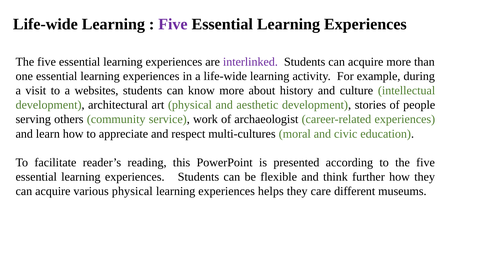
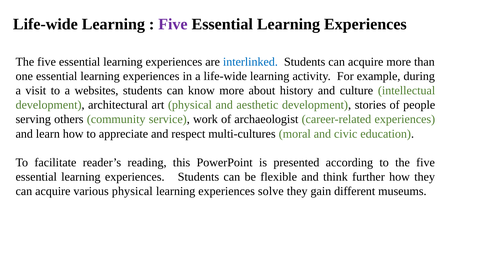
interlinked colour: purple -> blue (250, 62)
helps: helps -> solve (271, 191)
care: care -> gain (321, 191)
